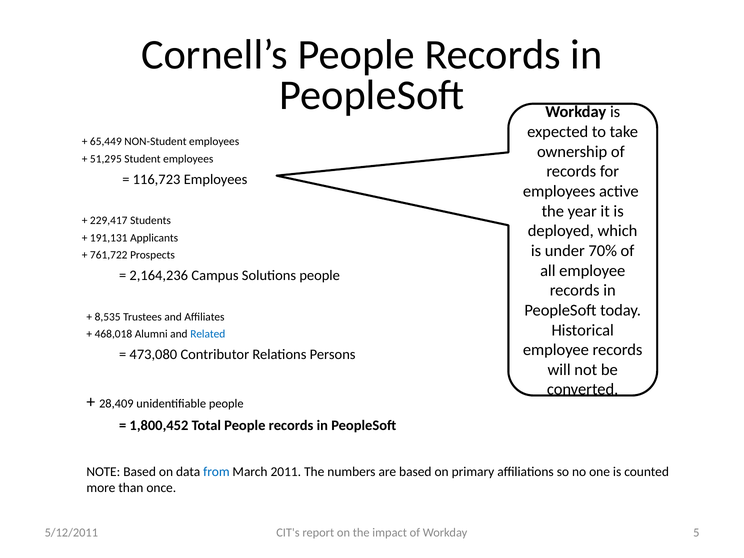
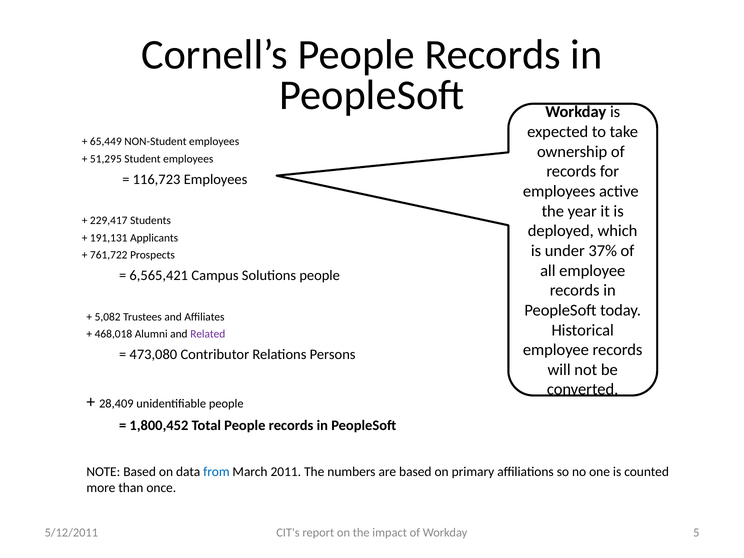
70%: 70% -> 37% (603, 251)
2,164,236: 2,164,236 -> 6,565,421 (159, 276)
8,535: 8,535 -> 5,082 (108, 317)
Related colour: blue -> purple (208, 334)
